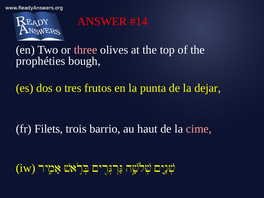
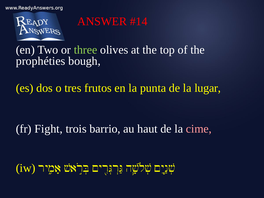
three colour: pink -> light green (86, 50)
dejar: dejar -> lugar (208, 88)
Filets: Filets -> Fight (49, 129)
